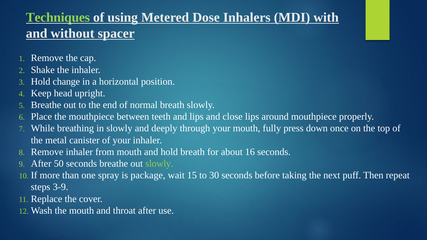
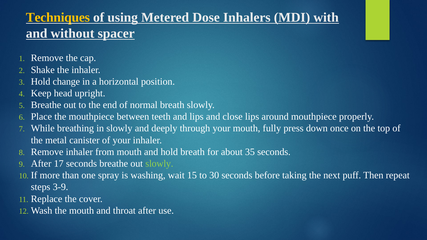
Techniques colour: light green -> yellow (58, 17)
16: 16 -> 35 (250, 152)
50: 50 -> 17 (59, 164)
package: package -> washing (148, 175)
